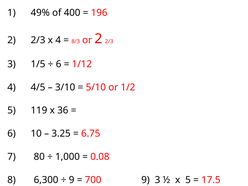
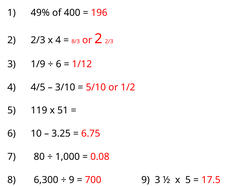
1/5: 1/5 -> 1/9 (38, 64)
36: 36 -> 51 (63, 110)
